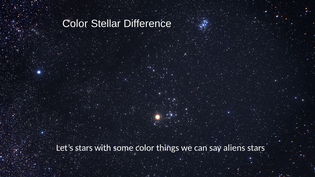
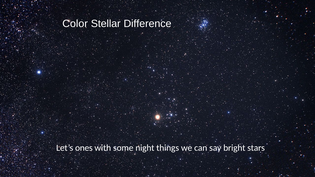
Let’s stars: stars -> ones (84, 148)
some color: color -> night (145, 148)
aliens: aliens -> bright (234, 148)
